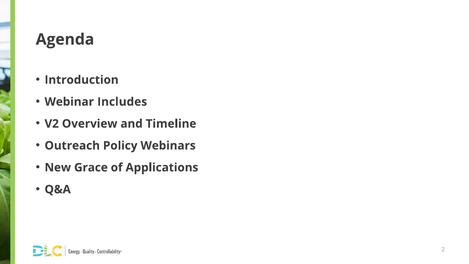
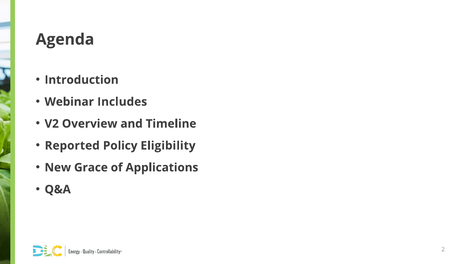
Outreach: Outreach -> Reported (72, 146)
Webinars: Webinars -> Eligibility (168, 146)
